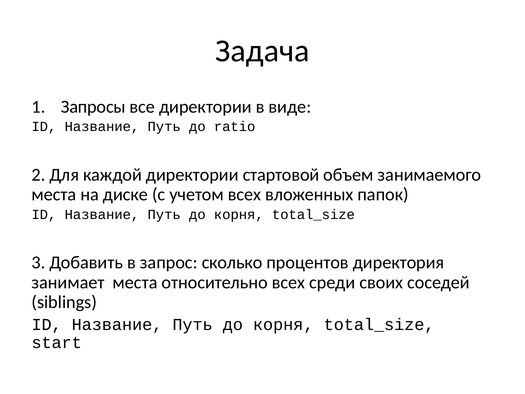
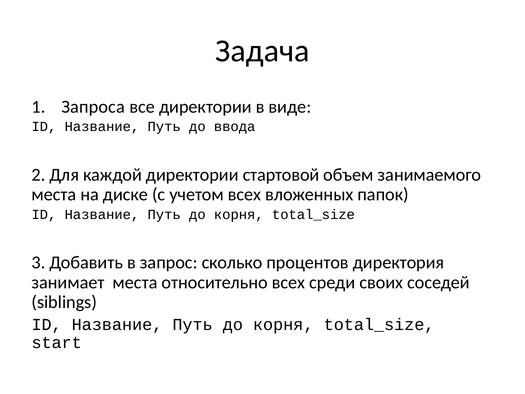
Запросы: Запросы -> Запроса (93, 107)
ratio: ratio -> ввода (235, 127)
